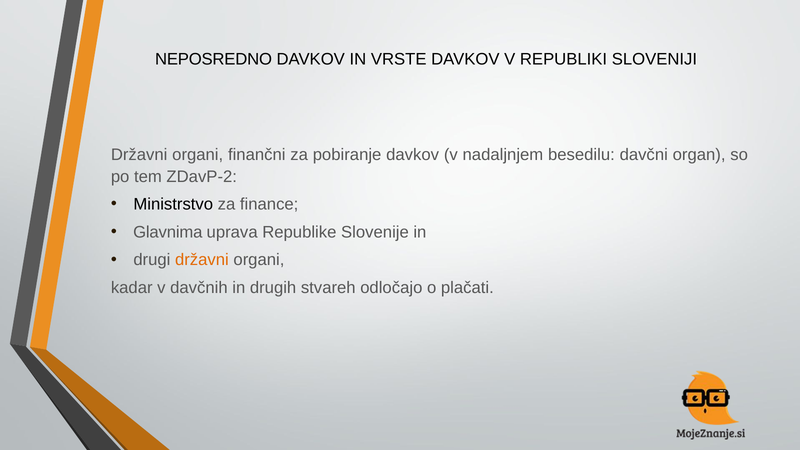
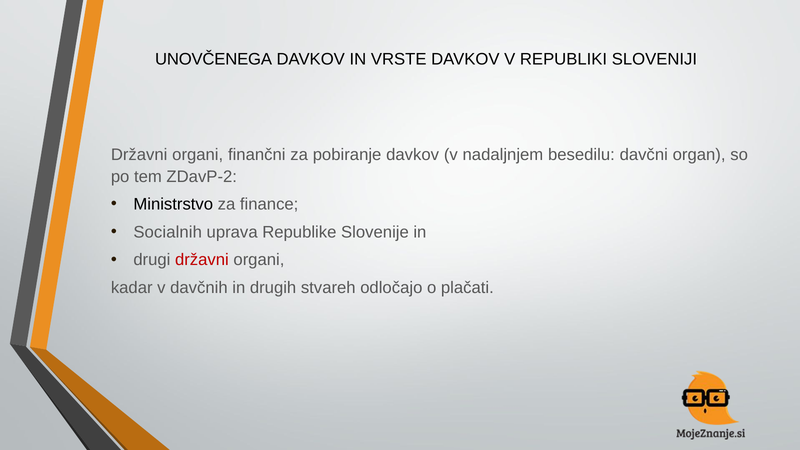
NEPOSREDNO: NEPOSREDNO -> UNOVČENEGA (214, 59)
Glavnima: Glavnima -> Socialnih (168, 232)
državni colour: orange -> red (202, 260)
